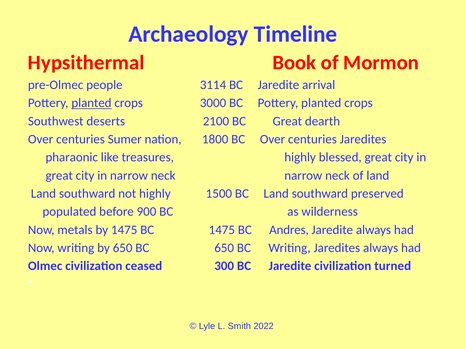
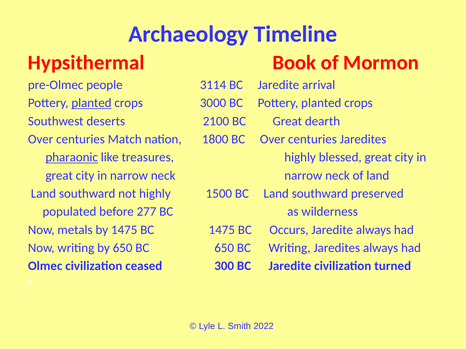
Sumer: Sumer -> Match (125, 139)
pharaonic underline: none -> present (72, 158)
900: 900 -> 277 (147, 212)
Andres: Andres -> Occurs (289, 230)
